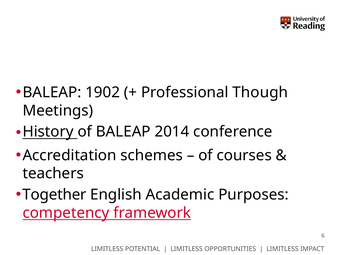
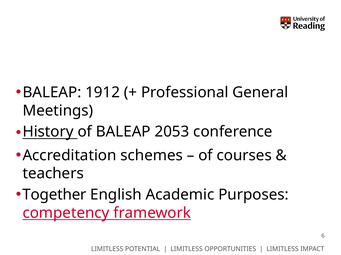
1902: 1902 -> 1912 (103, 93)
Though: Though -> General (260, 93)
2014: 2014 -> 2053 (172, 132)
